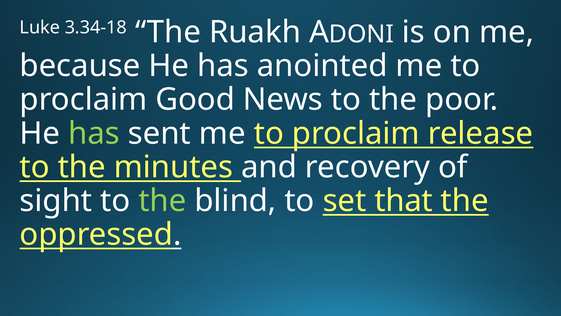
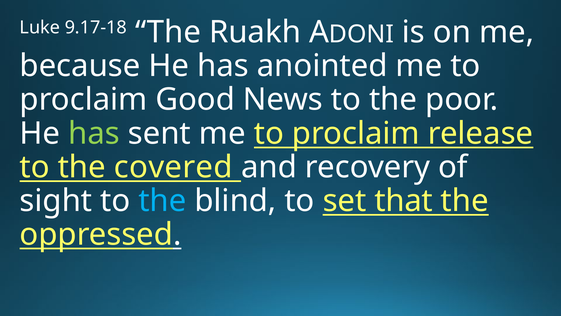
3.34-18: 3.34-18 -> 9.17-18 (96, 27)
minutes: minutes -> covered (173, 167)
the colour: light green -> light blue (162, 200)
